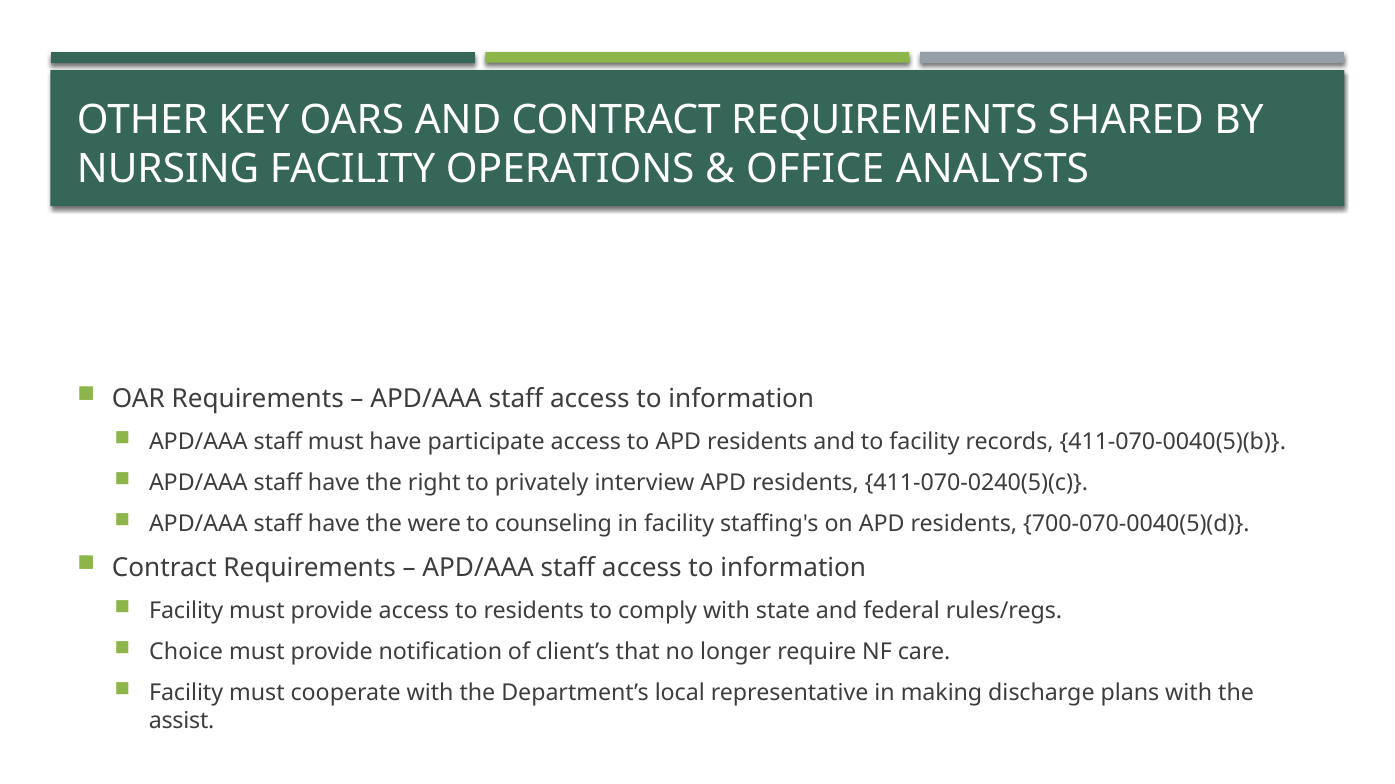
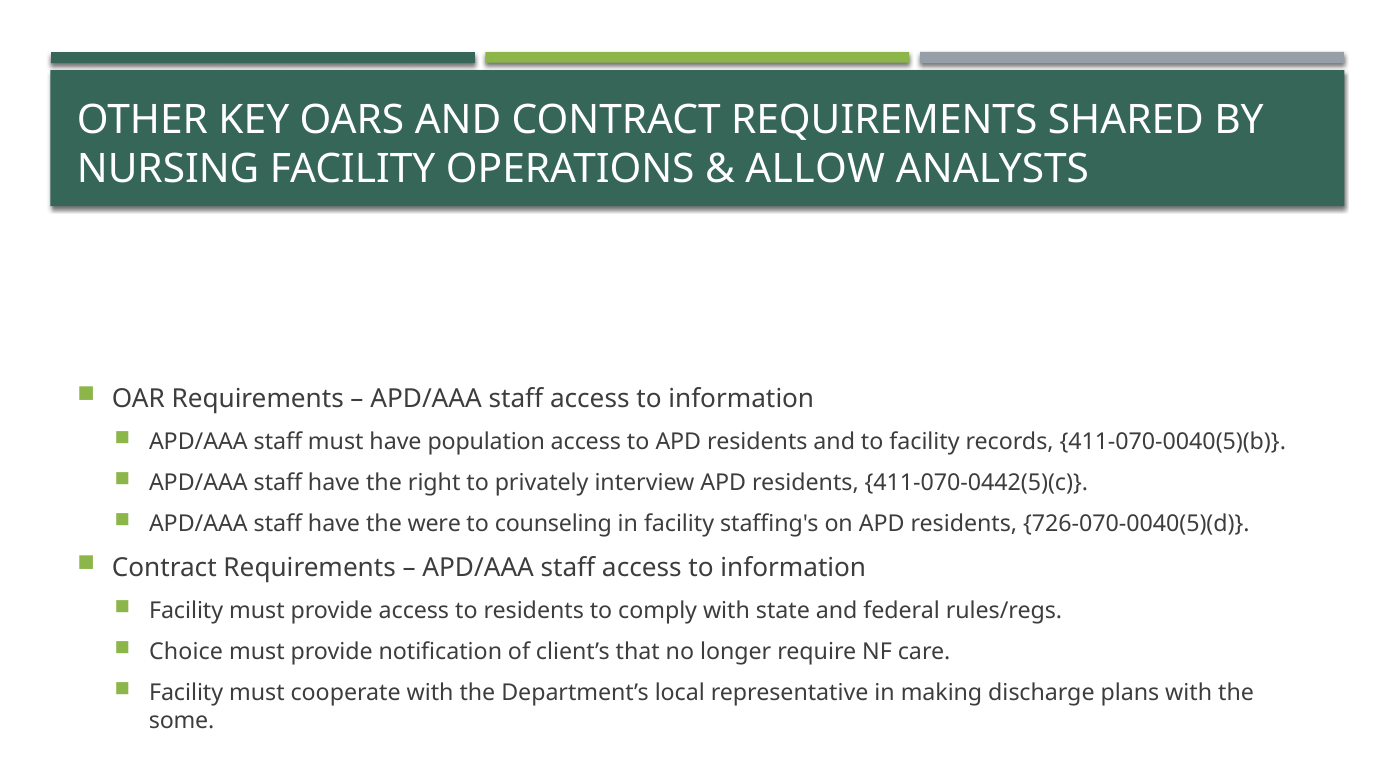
OFFICE: OFFICE -> ALLOW (815, 169)
participate: participate -> population (486, 442)
411-070-0240(5)(c: 411-070-0240(5)(c -> 411-070-0442(5)(c (976, 483)
700-070-0040(5)(d: 700-070-0040(5)(d -> 726-070-0040(5)(d (1136, 525)
assist: assist -> some (182, 721)
